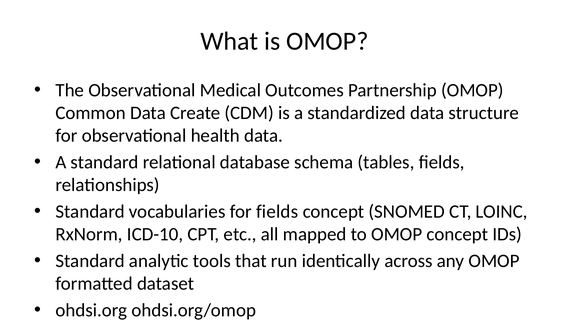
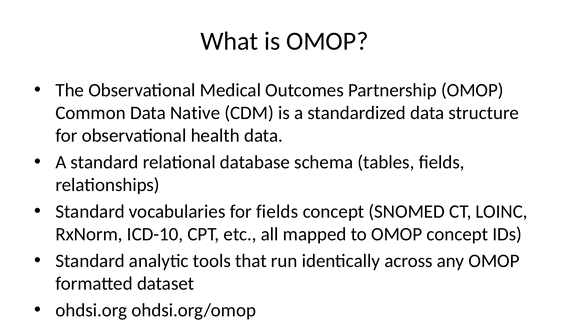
Create: Create -> Native (195, 113)
